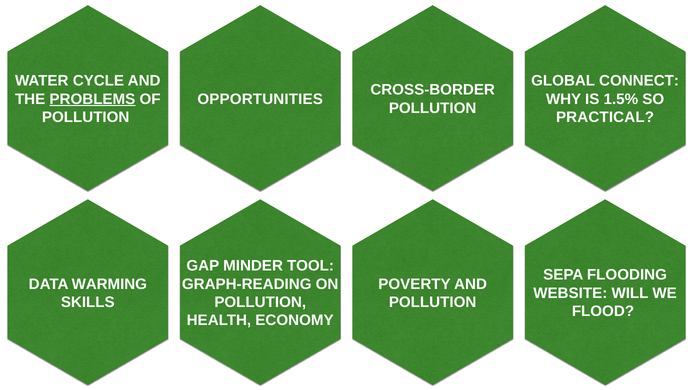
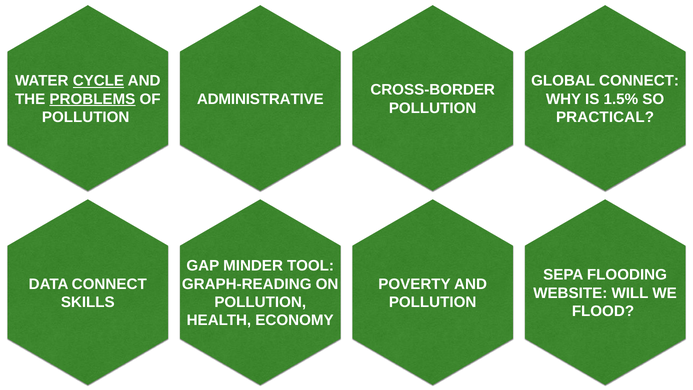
CYCLE underline: none -> present (98, 81)
OPPORTUNITIES: OPPORTUNITIES -> ADMINISTRATIVE (260, 99)
DATA WARMING: WARMING -> CONNECT (109, 284)
